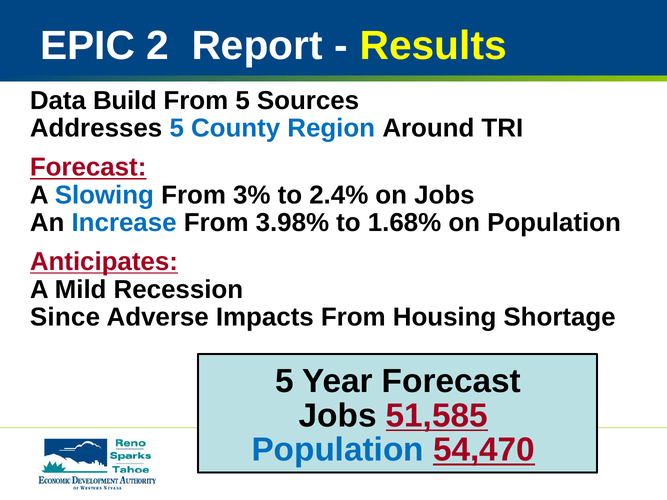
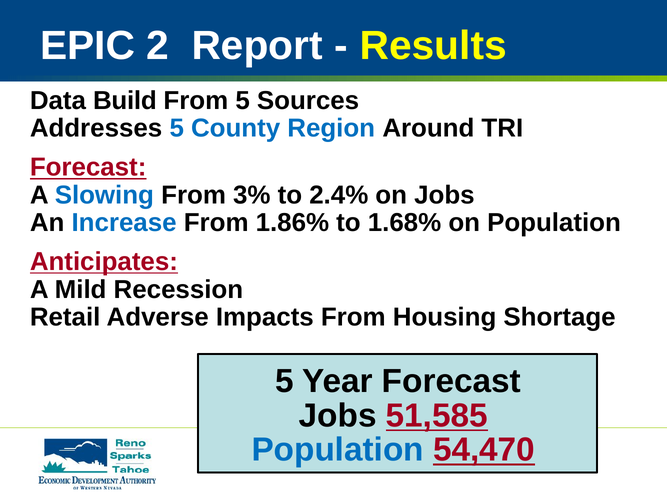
3.98%: 3.98% -> 1.86% (292, 223)
Since: Since -> Retail (65, 317)
